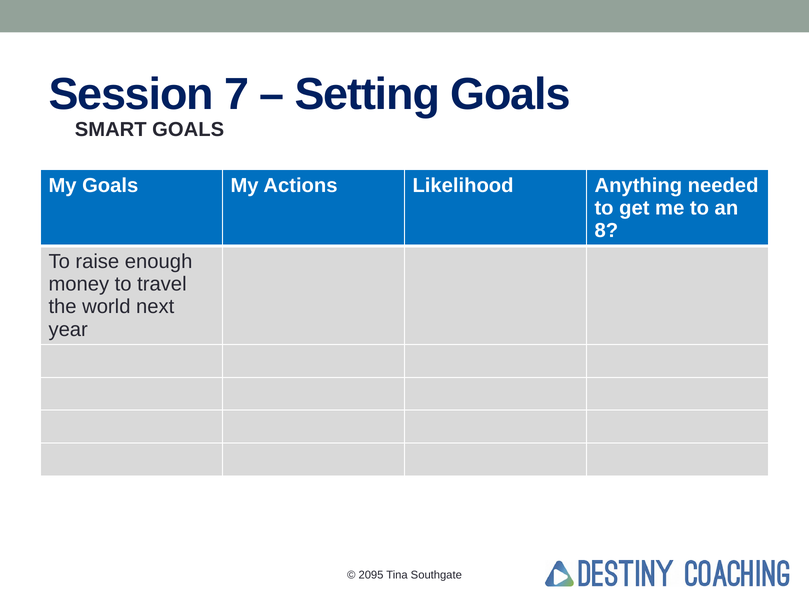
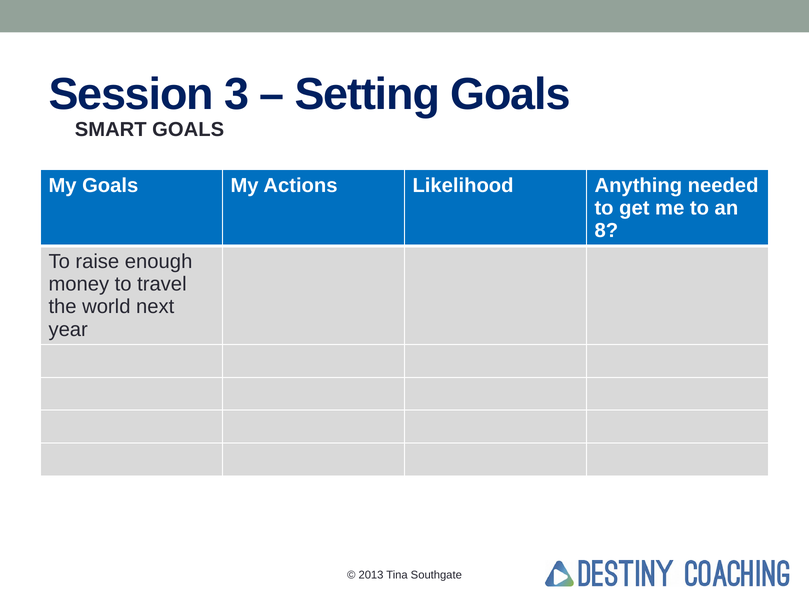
7: 7 -> 3 (237, 94)
2095: 2095 -> 2013 (371, 575)
